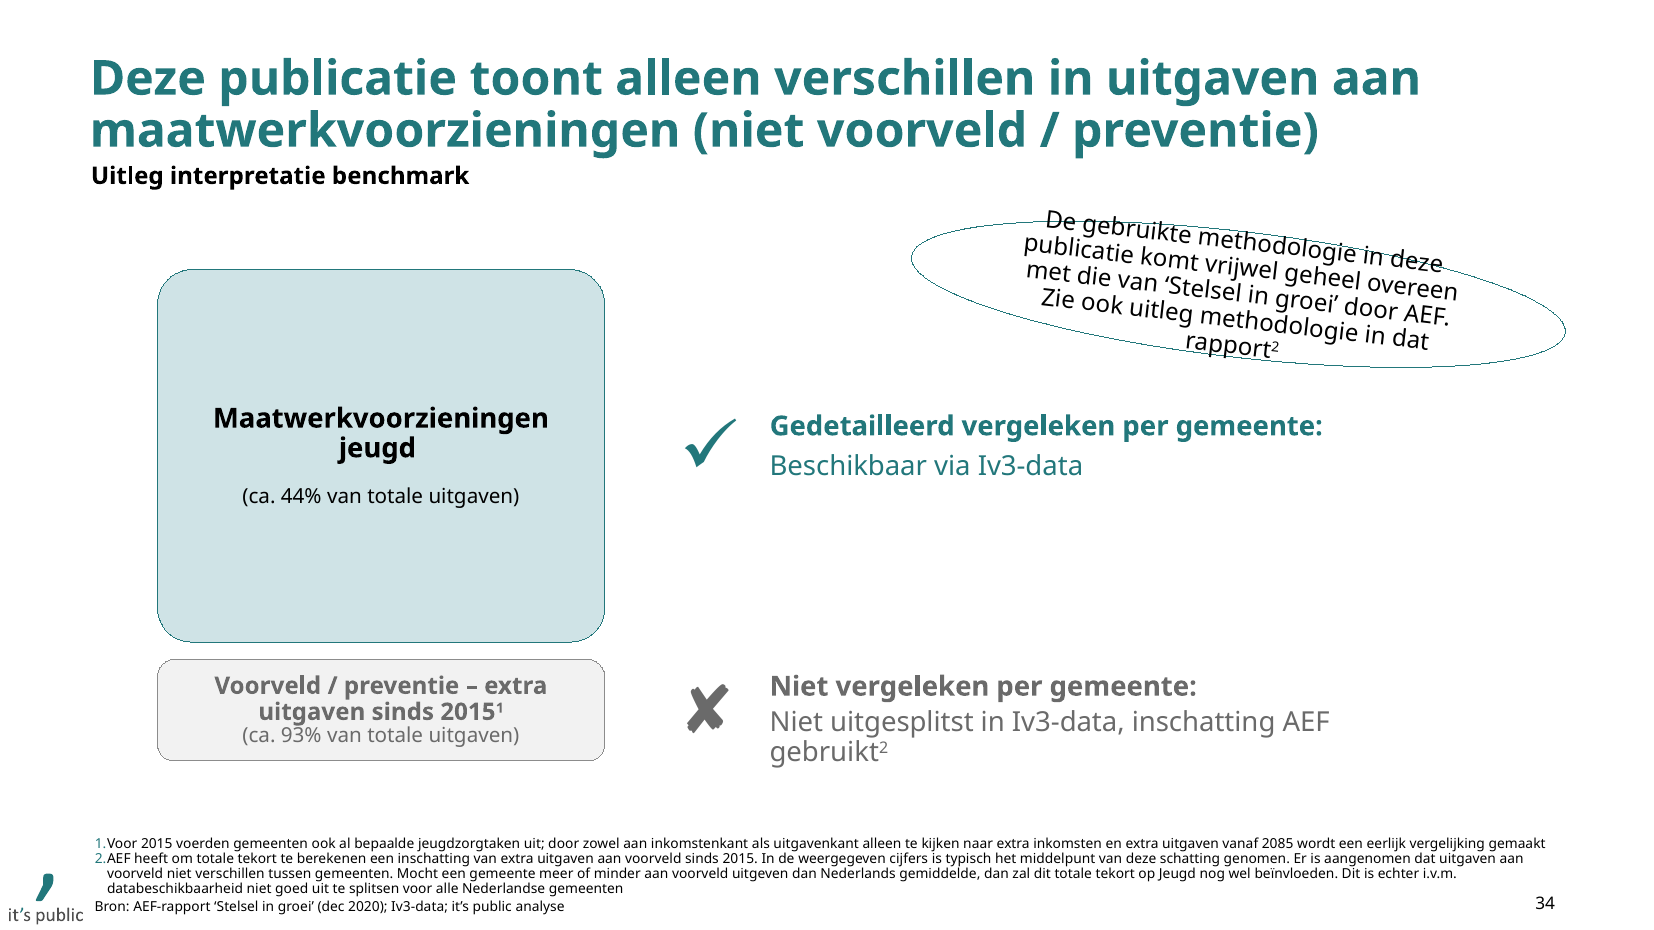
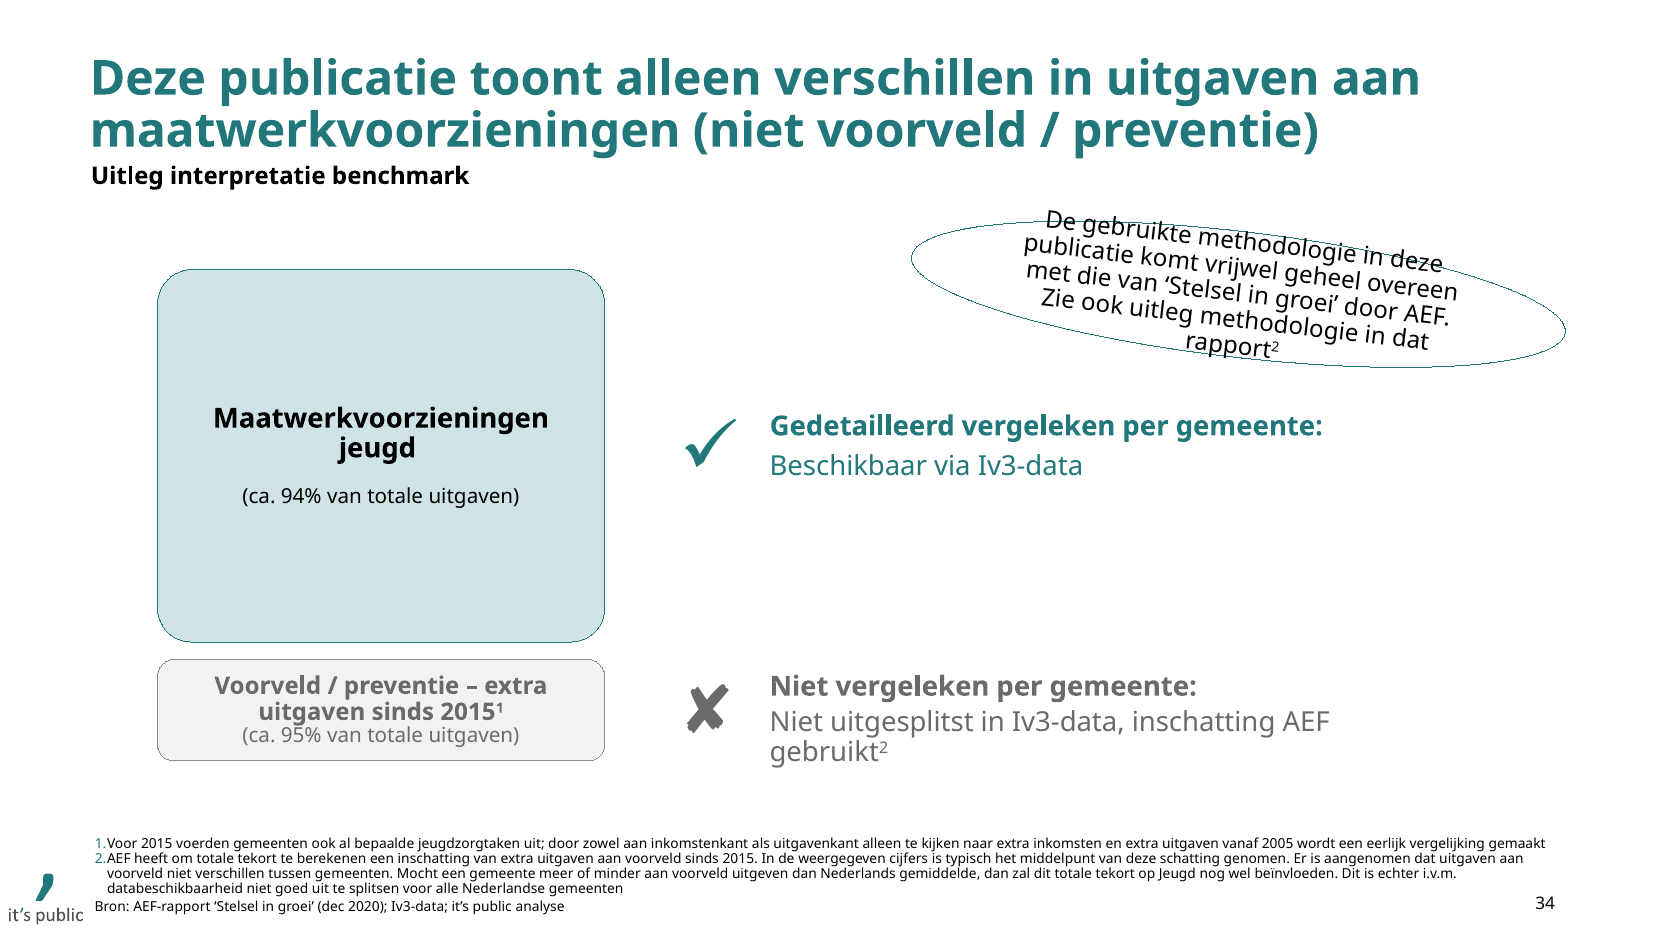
44%: 44% -> 94% (301, 497)
93%: 93% -> 95% (301, 736)
2085: 2085 -> 2005 (1278, 845)
